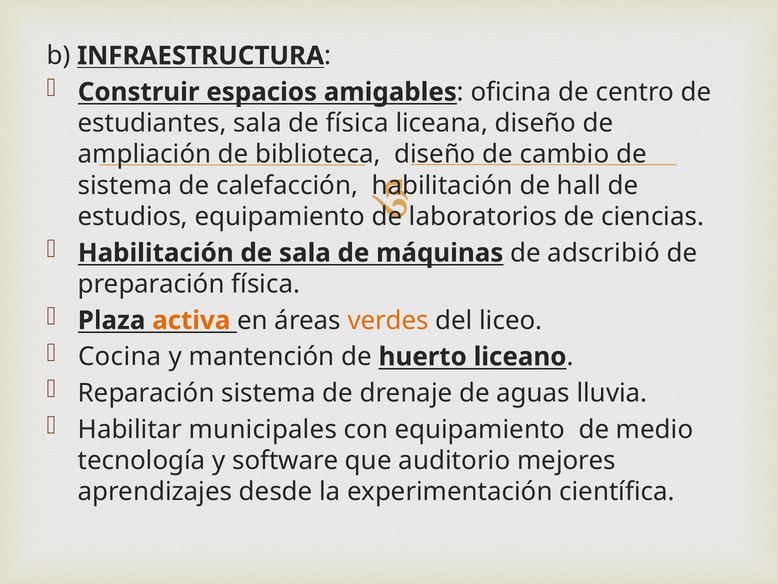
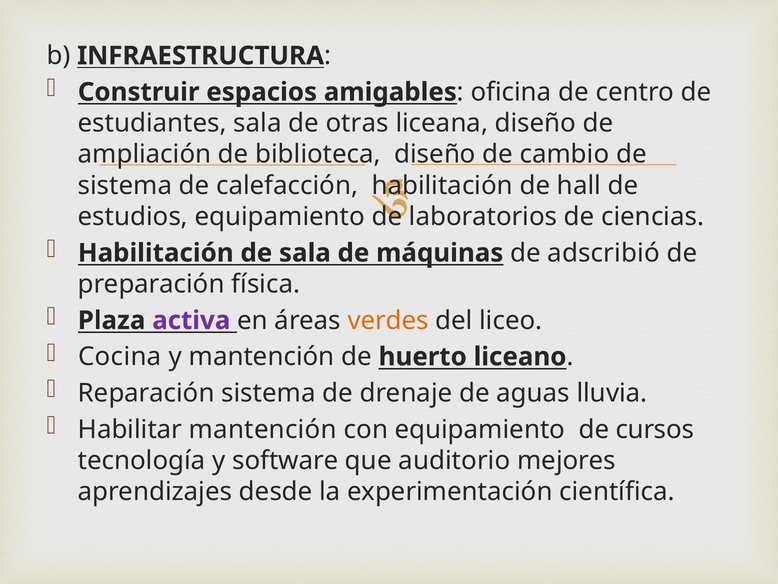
de física: física -> otras (357, 123)
activa colour: orange -> purple (191, 320)
Habilitar municipales: municipales -> mantención (263, 429)
medio: medio -> cursos (655, 429)
